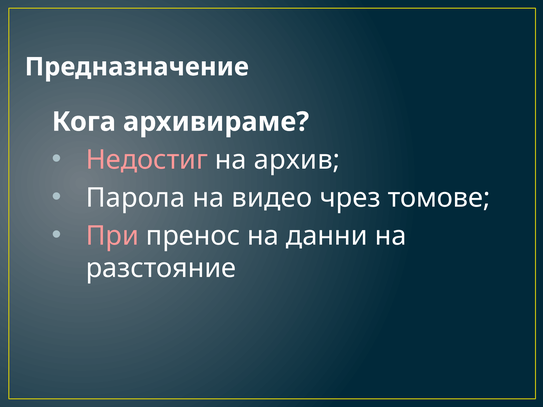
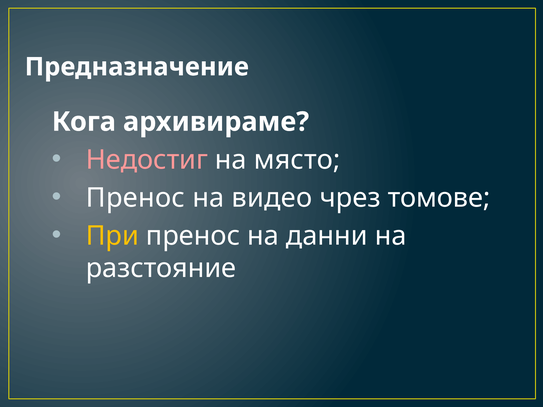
архив: архив -> място (297, 160)
Парола: Парола -> Пренос (135, 198)
При colour: pink -> yellow (112, 236)
